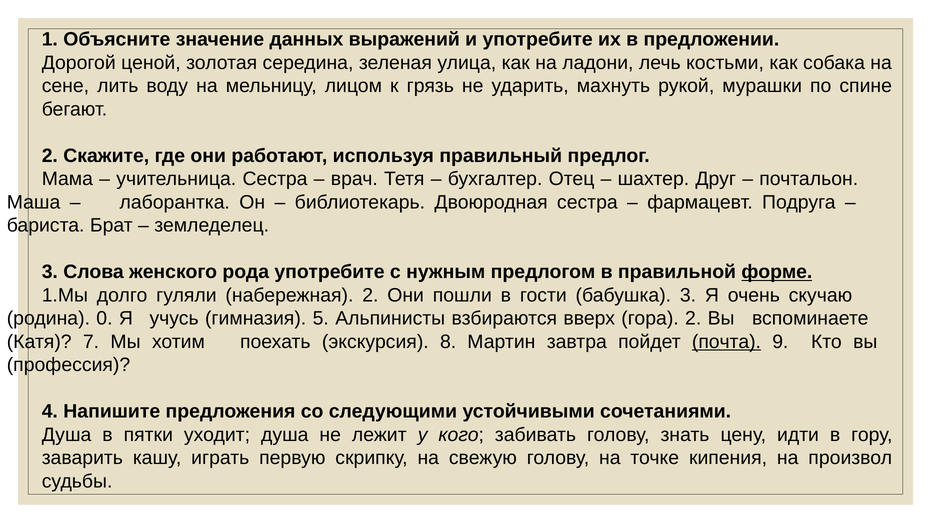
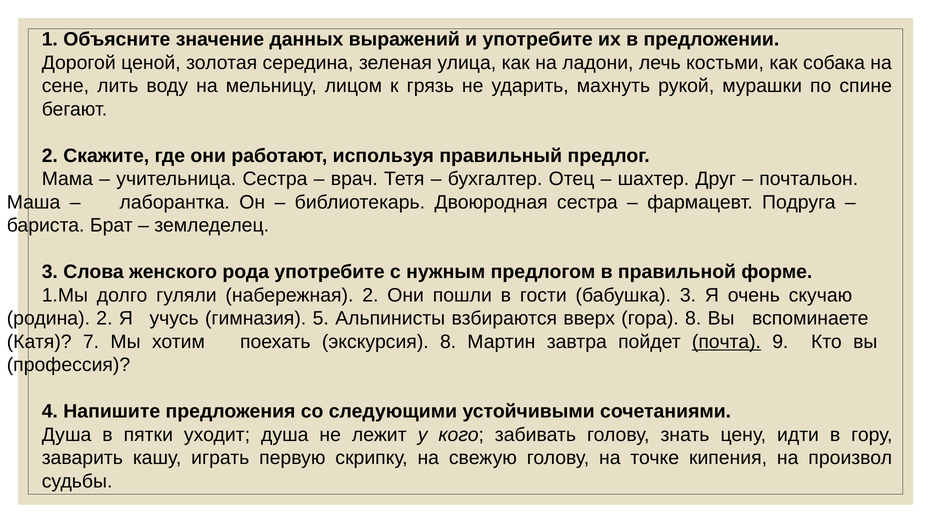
форме underline: present -> none (777, 272)
родина 0: 0 -> 2 (104, 319)
гора 2: 2 -> 8 (693, 319)
